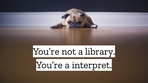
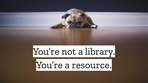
interpret: interpret -> resource (92, 65)
